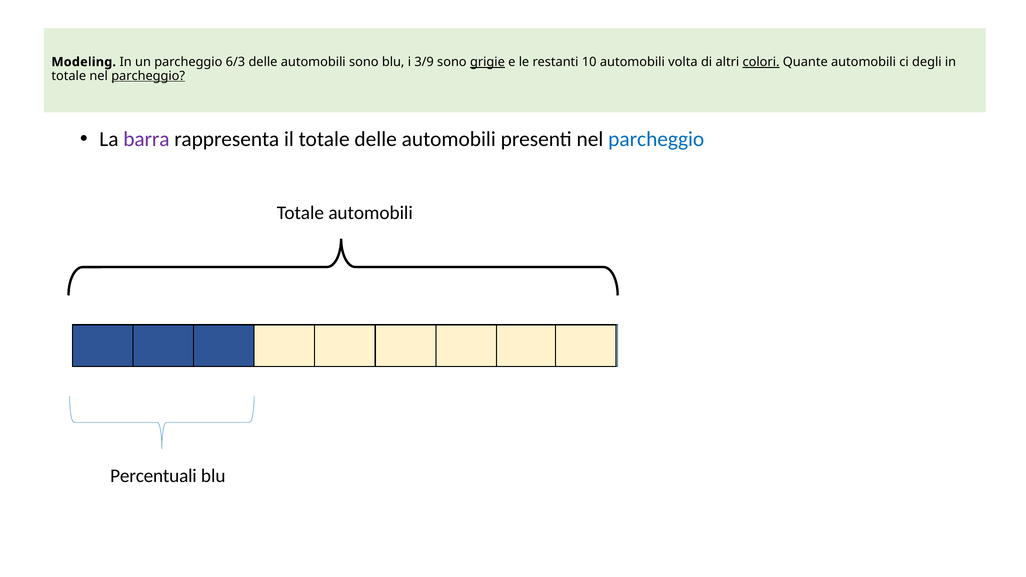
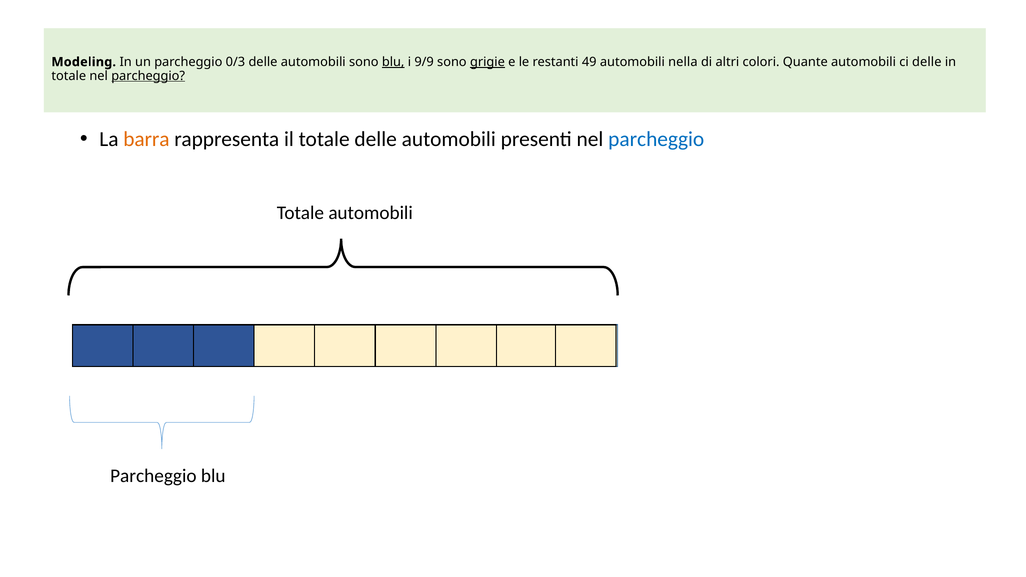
6/3: 6/3 -> 0/3 (235, 62)
blu underline: none -> present (393, 62)
3/9: 3/9 -> 9/9 (424, 62)
10: 10 -> 49 (589, 62)
volta: volta -> nella (683, 62)
colori underline: present -> none (761, 62)
ci degli: degli -> delle (927, 62)
barra colour: purple -> orange (146, 139)
Percentuali: Percentuali -> Parcheggio (153, 476)
